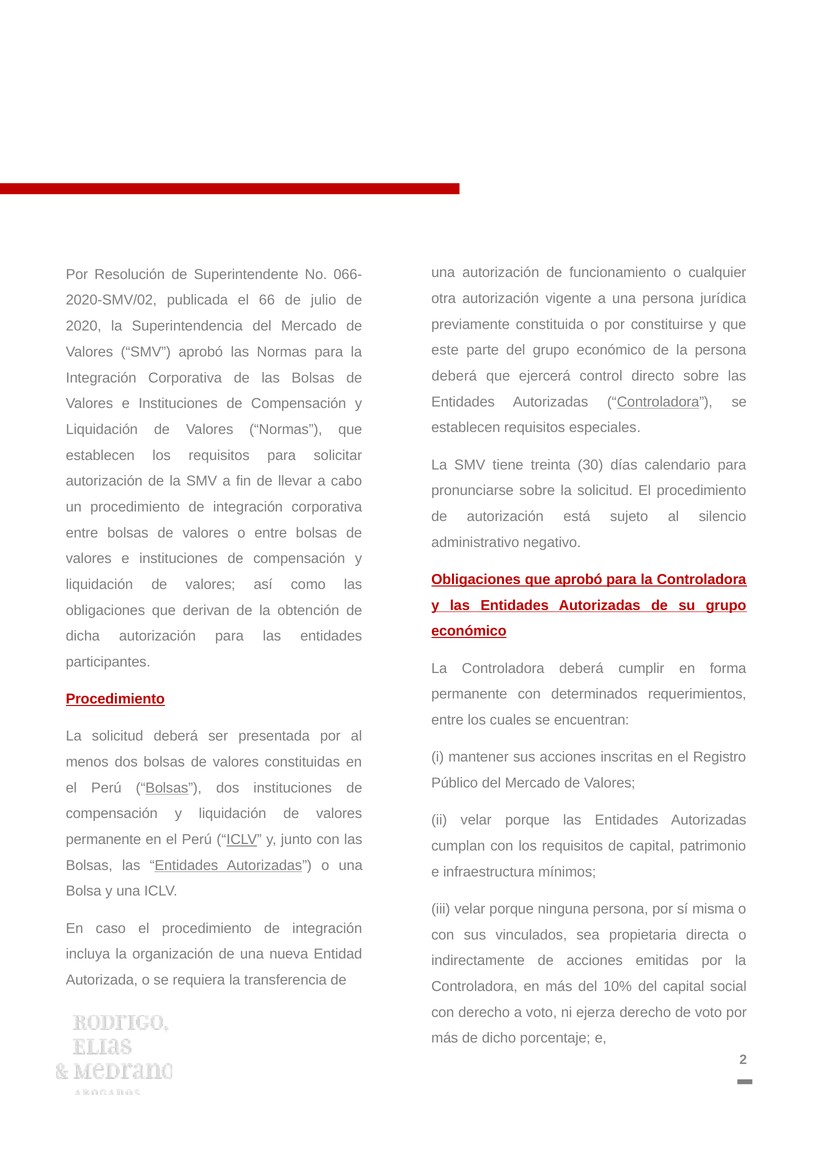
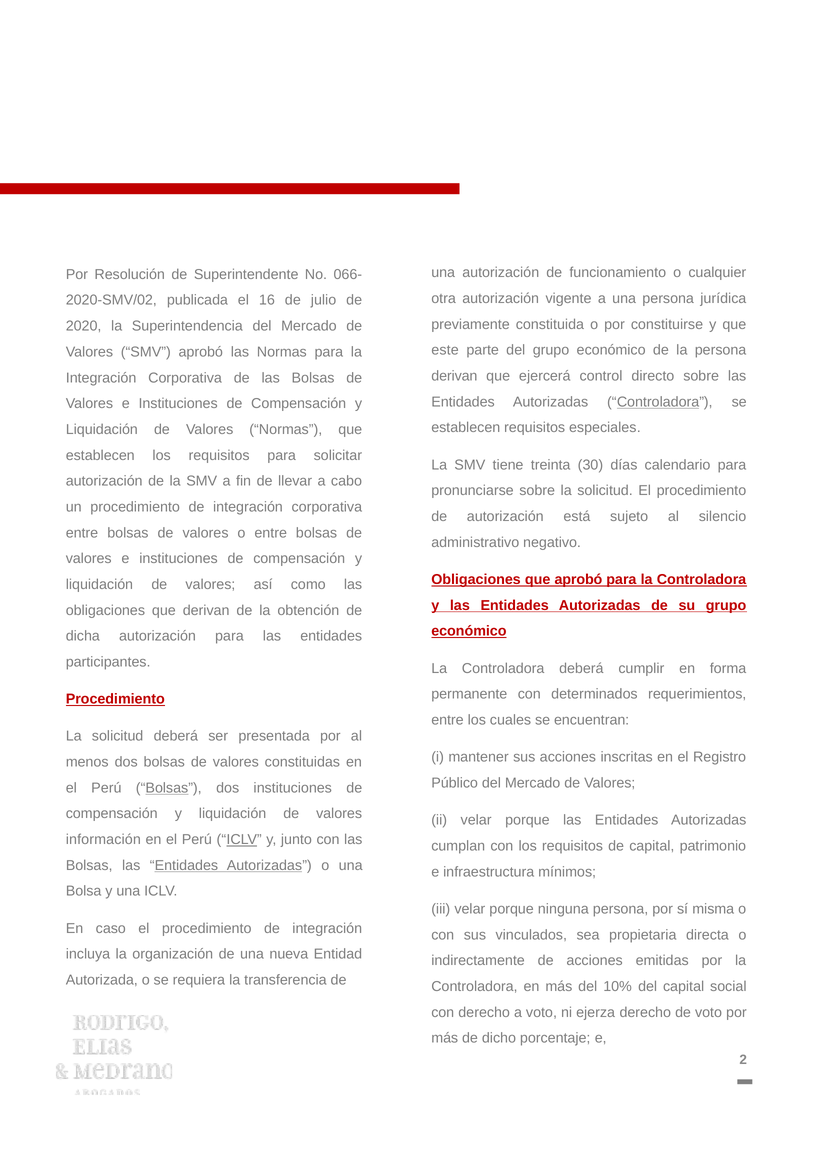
66: 66 -> 16 (267, 300)
deberá: deberá -> derivan (454, 376)
permanente: permanente -> información (103, 839)
